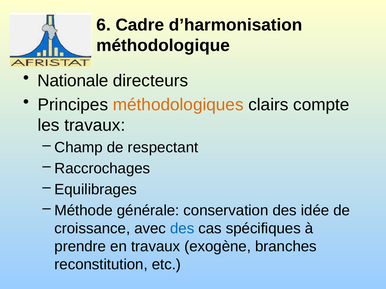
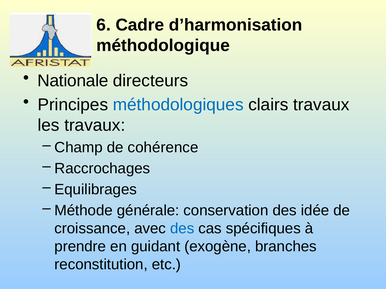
méthodologiques colour: orange -> blue (178, 105)
clairs compte: compte -> travaux (321, 105)
respectant: respectant -> cohérence (163, 148)
en travaux: travaux -> guidant (156, 247)
